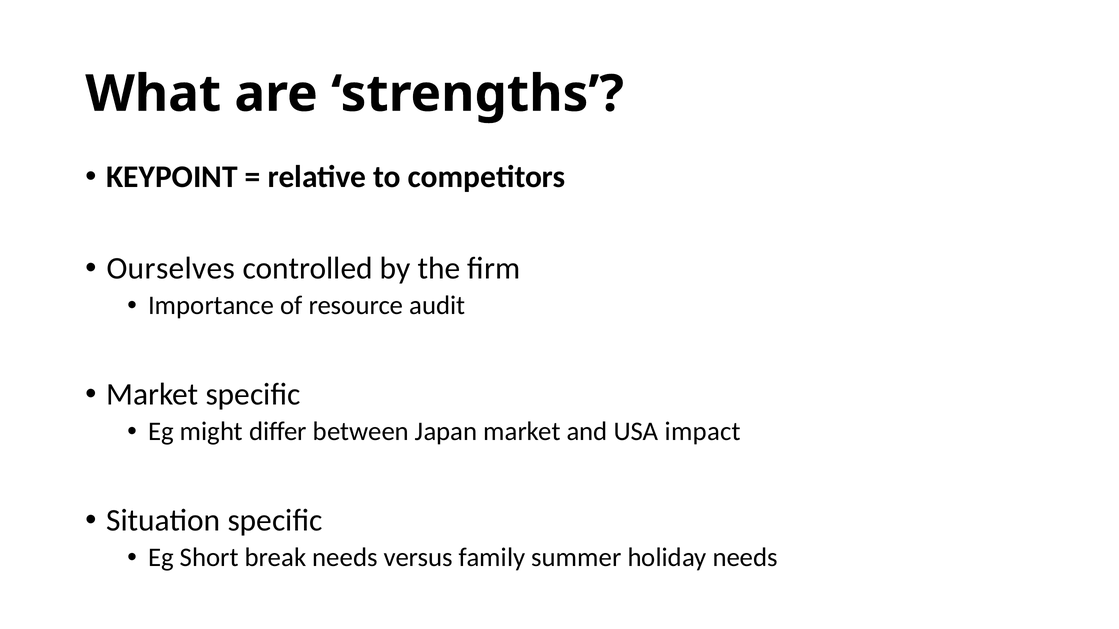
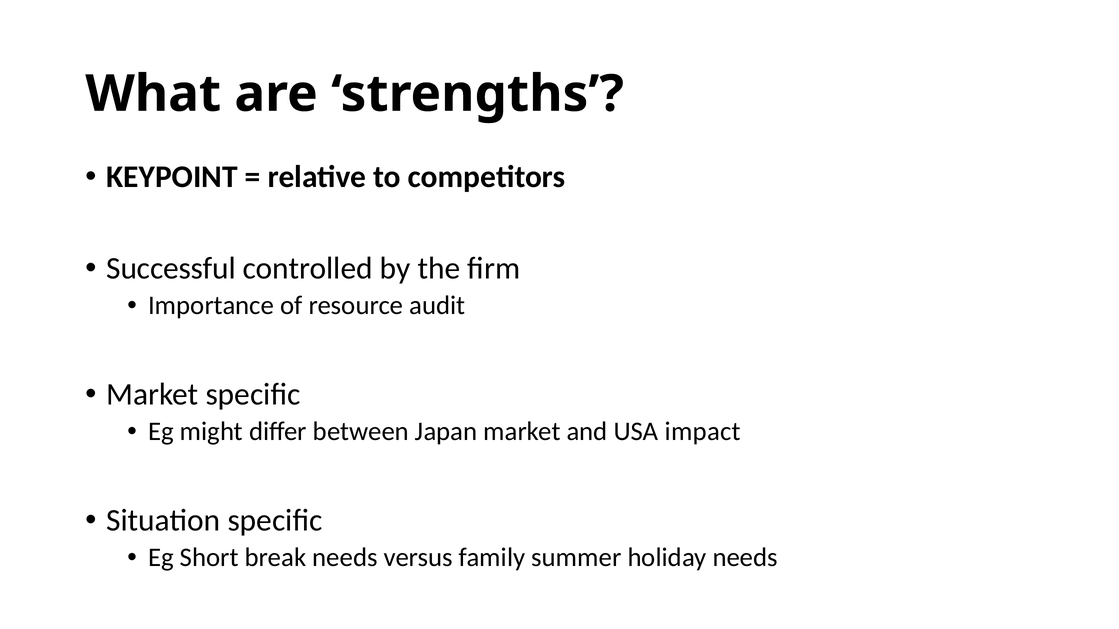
Ourselves: Ourselves -> Successful (171, 268)
